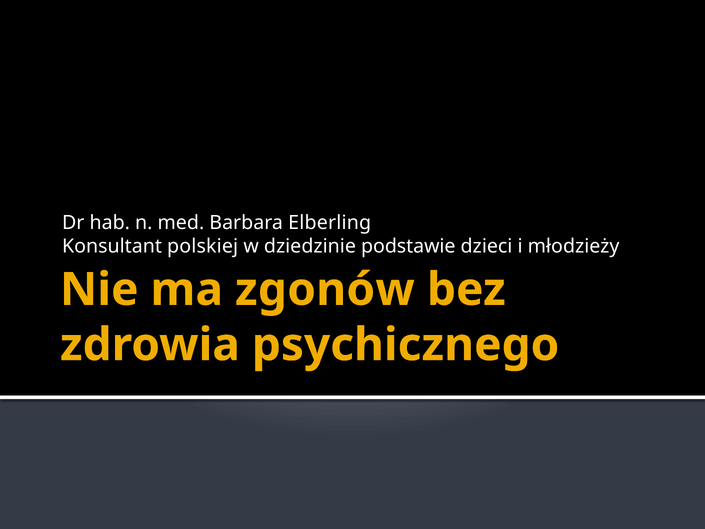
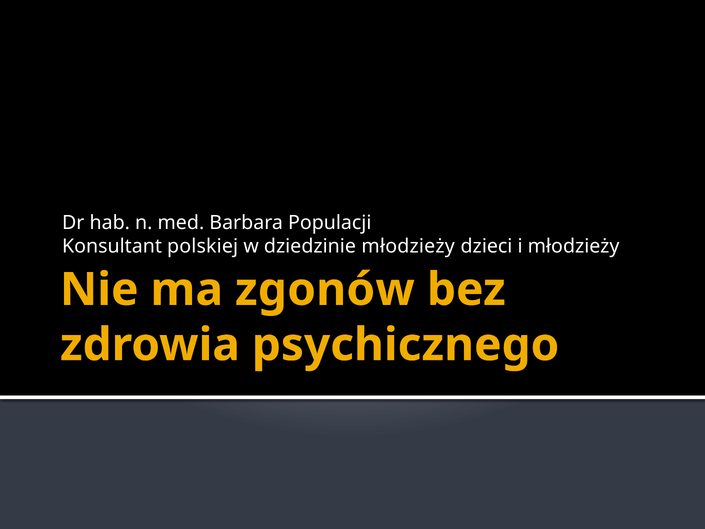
Elberling: Elberling -> Populacji (330, 223)
dziedzinie podstawie: podstawie -> młodzieży (408, 246)
